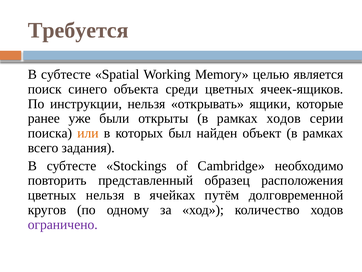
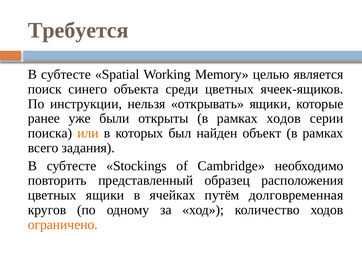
цветных нельзя: нельзя -> ящики (105, 195)
долговременной: долговременной -> долговременная (296, 195)
ограничено colour: purple -> orange (63, 224)
